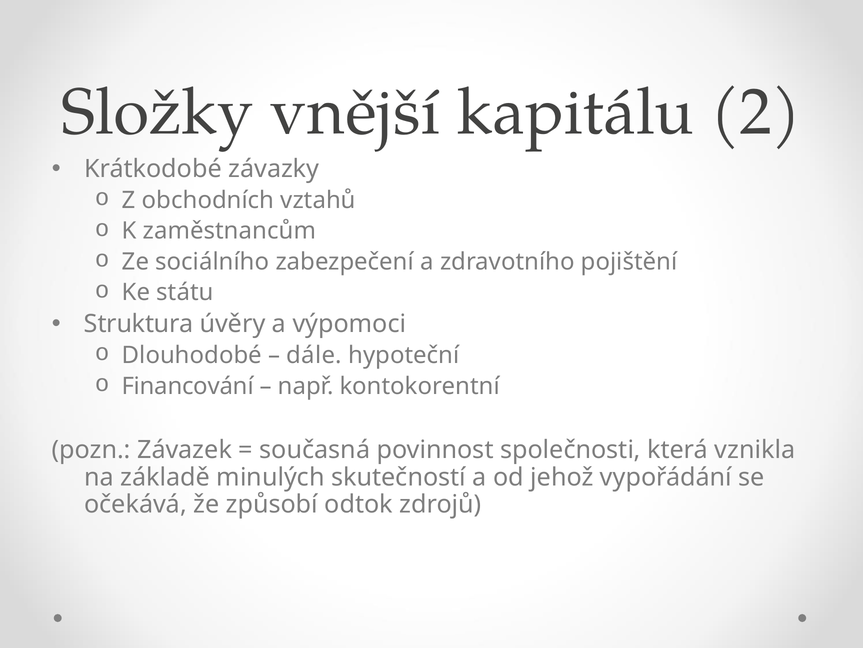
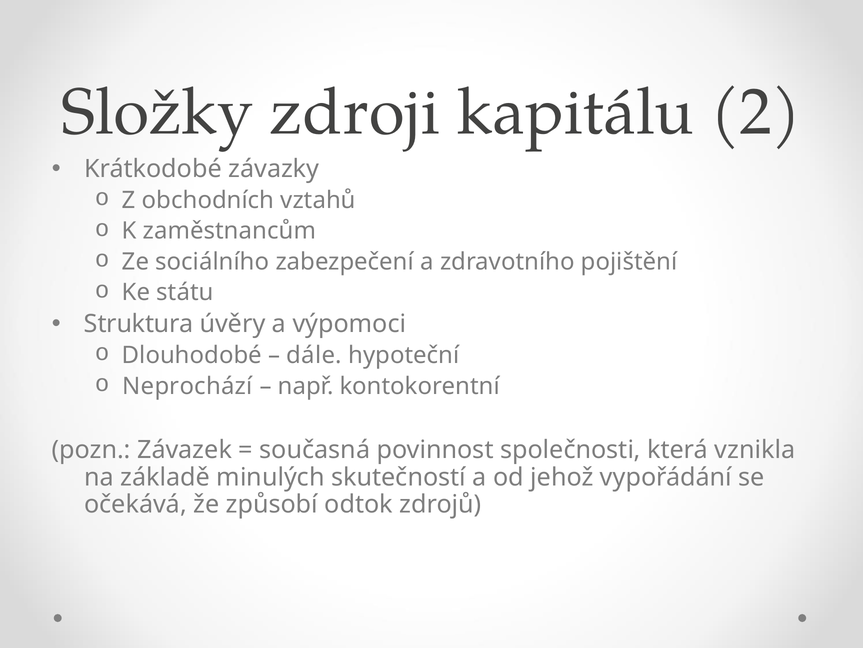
vnější: vnější -> zdroji (355, 112)
Financování: Financování -> Neprochází (187, 386)
